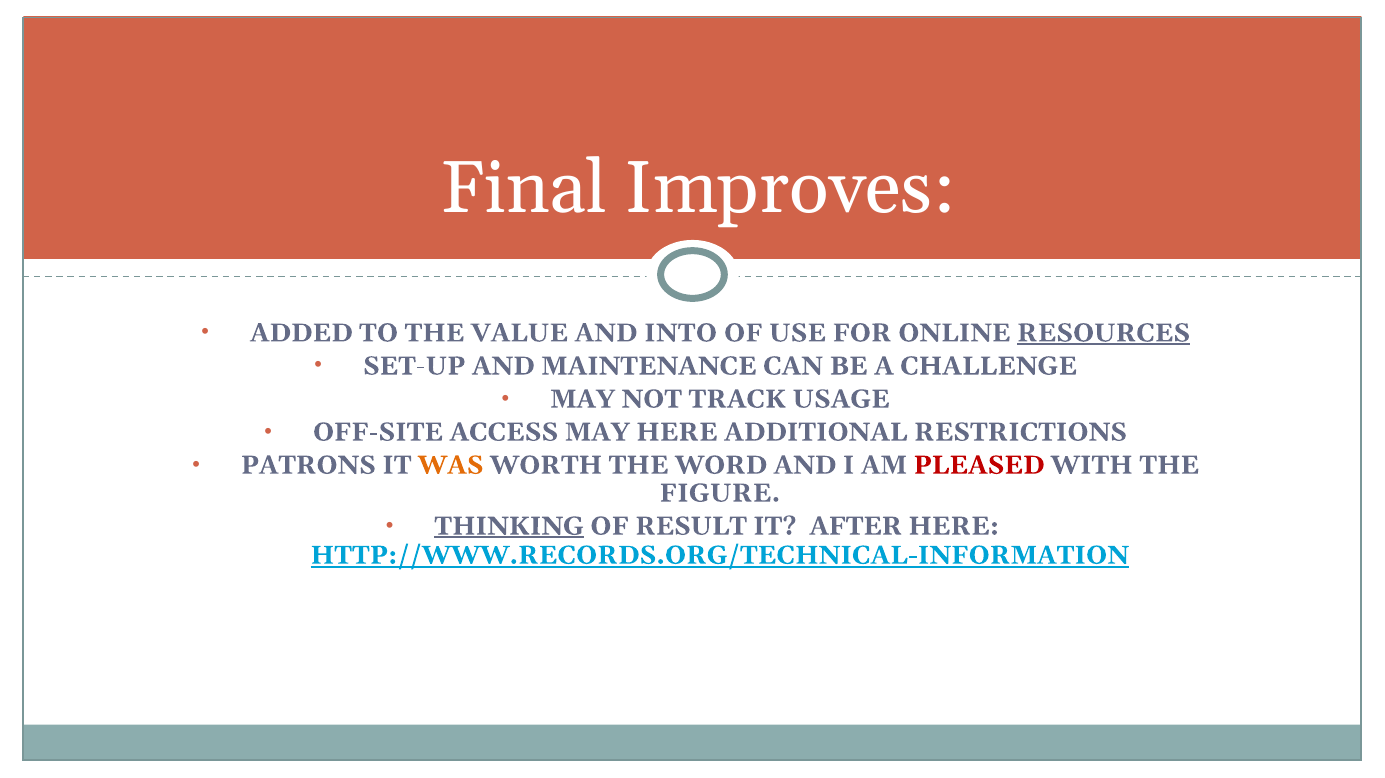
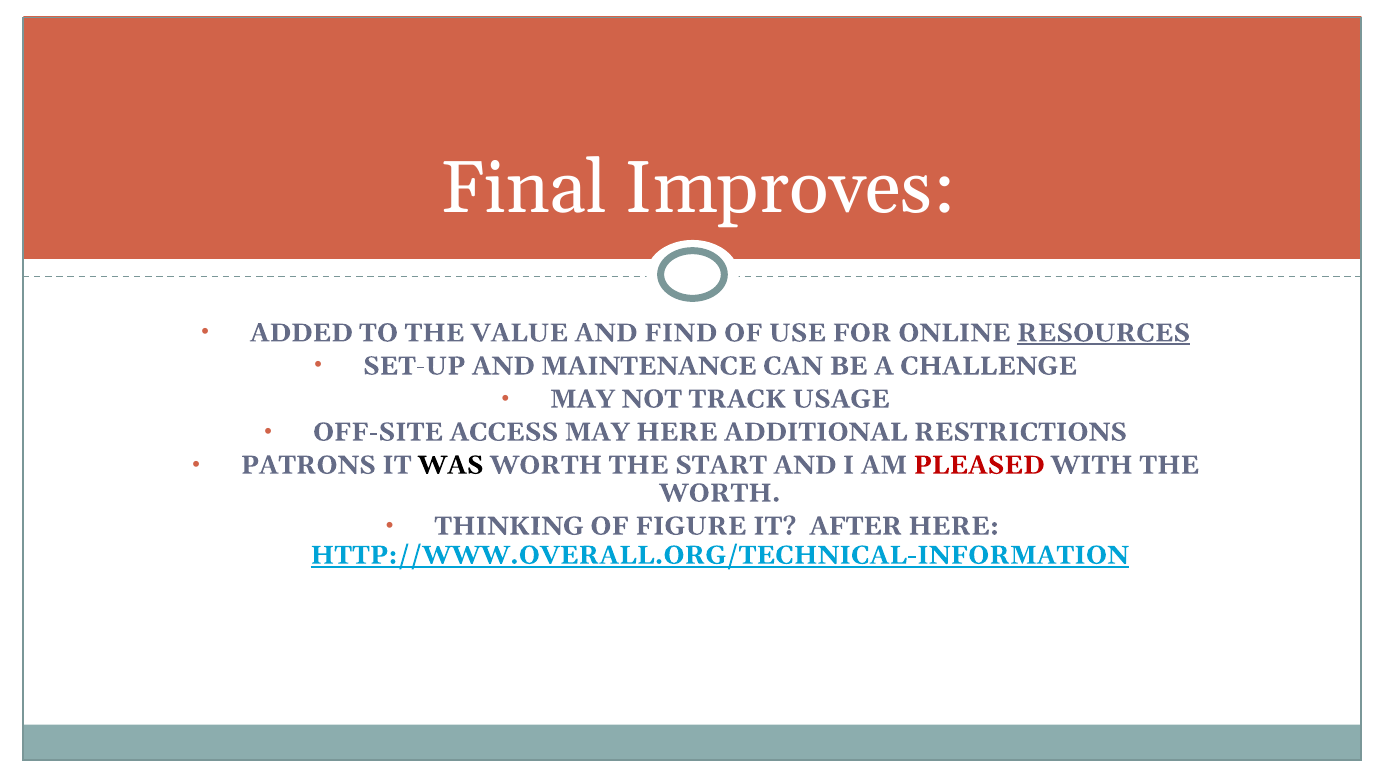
INTO: INTO -> FIND (681, 333)
WAS colour: orange -> black (451, 465)
WORD: WORD -> START (721, 465)
FIGURE: FIGURE -> WORTH (720, 493)
THINKING underline: present -> none (509, 526)
RESULT: RESULT -> FIGURE (691, 526)
HTTP://WWW.RECORDS.ORG/TECHNICAL-INFORMATION: HTTP://WWW.RECORDS.ORG/TECHNICAL-INFORMATION -> HTTP://WWW.OVERALL.ORG/TECHNICAL-INFORMATION (720, 555)
